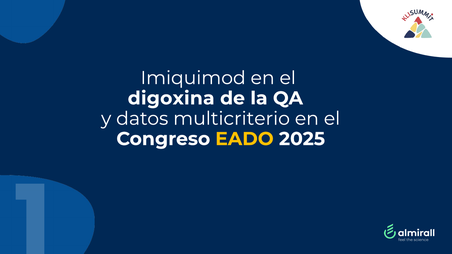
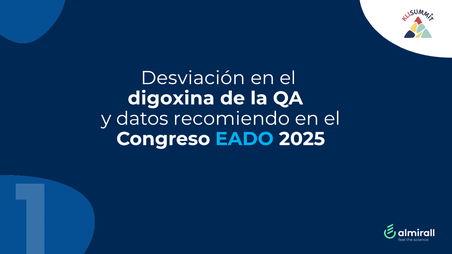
Imiquimod: Imiquimod -> Desviación (193, 78)
multicriterio: multicriterio -> recomiendo (231, 119)
EADO colour: yellow -> light blue (244, 139)
